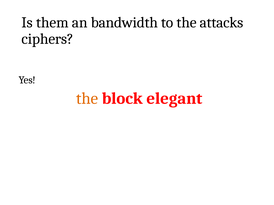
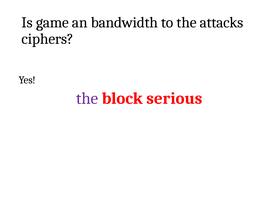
them: them -> game (52, 22)
the colour: orange -> purple (87, 99)
elegant: elegant -> serious (174, 99)
